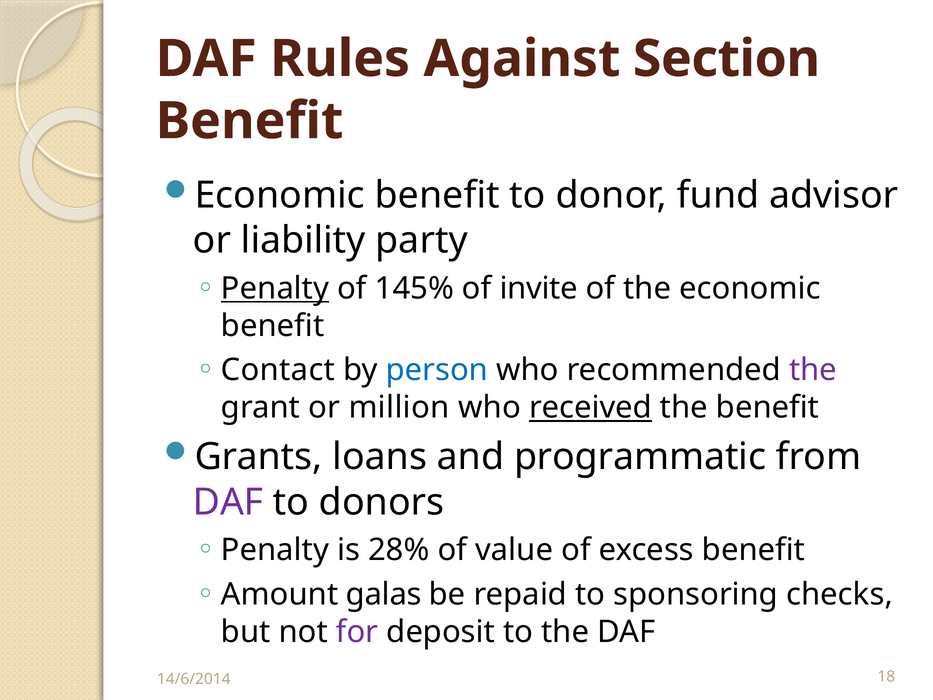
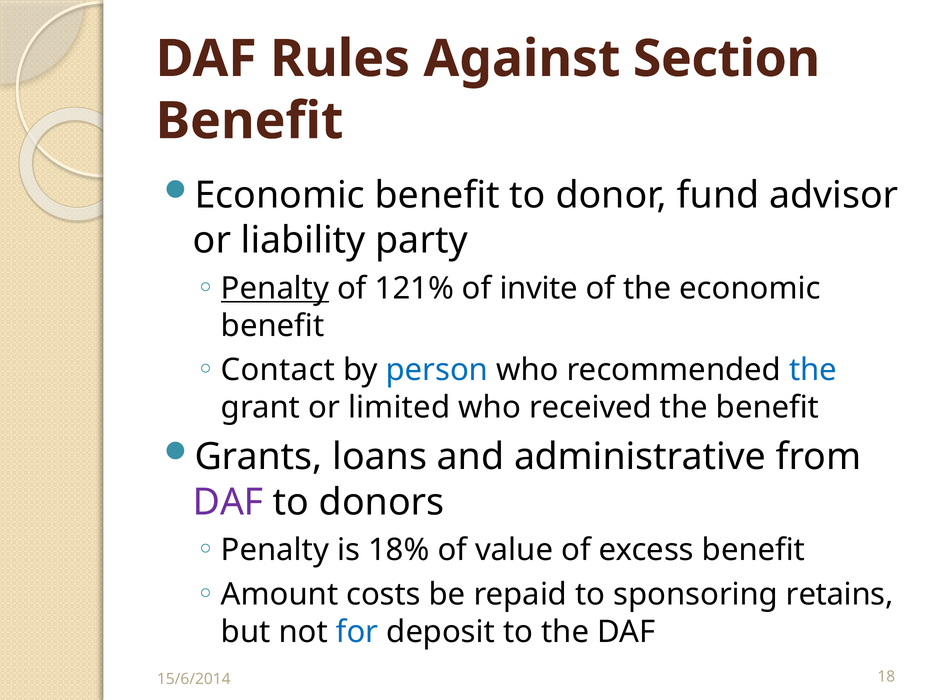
145%: 145% -> 121% (414, 288)
the colour: purple -> blue (813, 370)
million: million -> limited (399, 407)
received underline: present -> none (590, 407)
programmatic: programmatic -> administrative (640, 457)
28%: 28% -> 18% (399, 550)
galas: galas -> costs (384, 594)
checks: checks -> retains (840, 594)
for colour: purple -> blue (357, 632)
14/6/2014: 14/6/2014 -> 15/6/2014 (194, 679)
